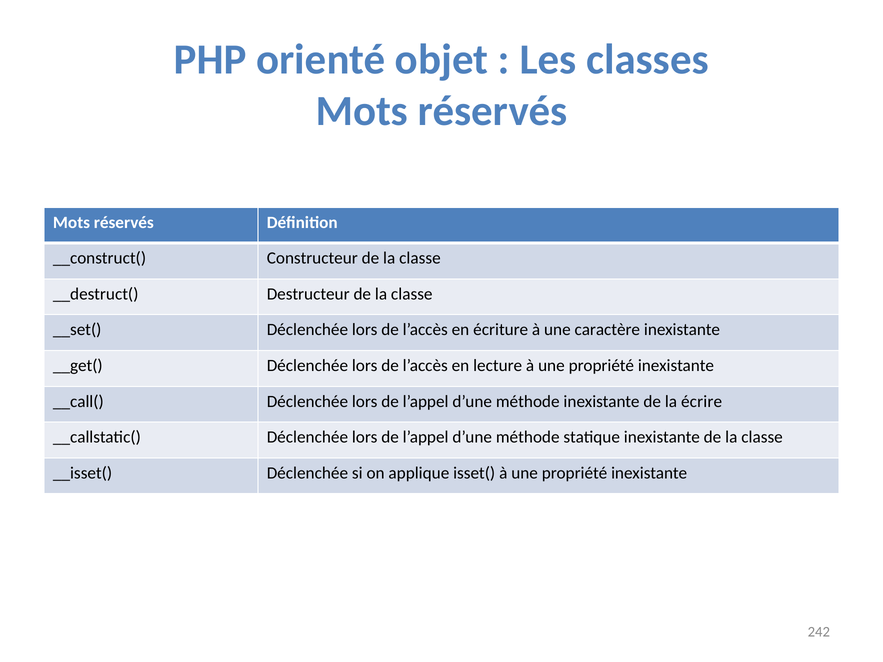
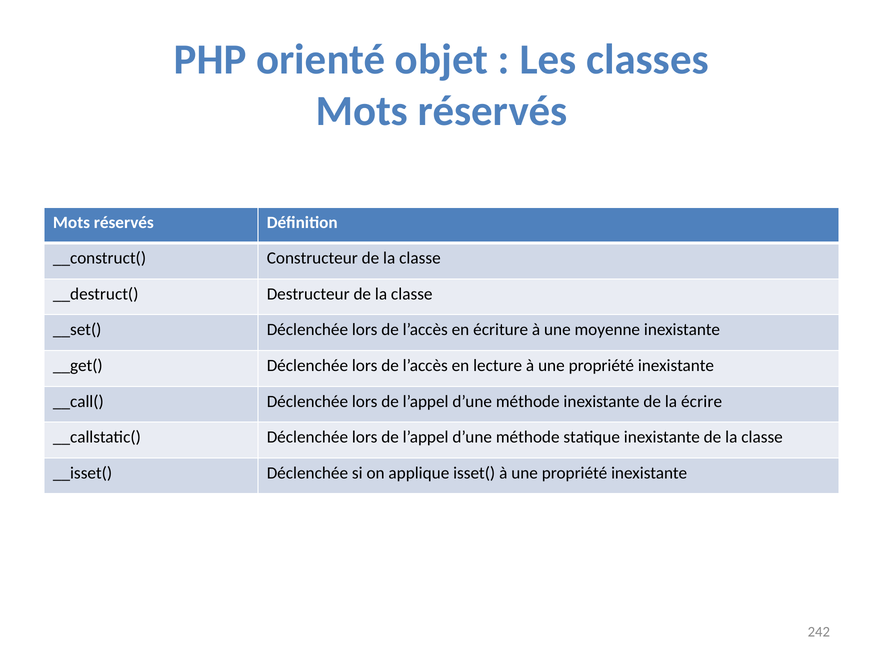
caractère: caractère -> moyenne (607, 330)
